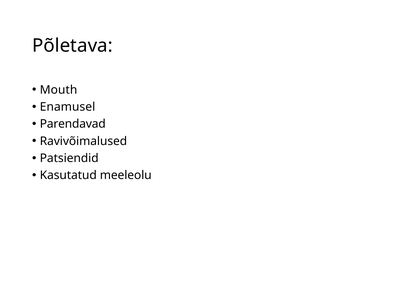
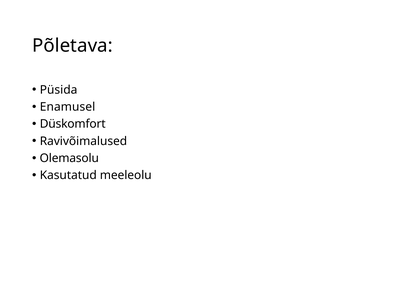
Mouth: Mouth -> Püsida (59, 90)
Parendavad: Parendavad -> Düskomfort (73, 124)
Patsiendid: Patsiendid -> Olemasolu (69, 158)
